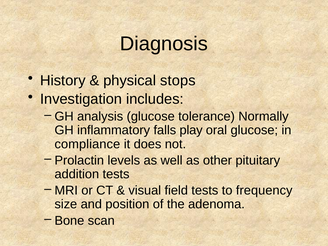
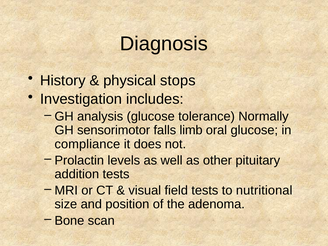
inflammatory: inflammatory -> sensorimotor (114, 130)
play: play -> limb (191, 130)
frequency: frequency -> nutritional (264, 191)
